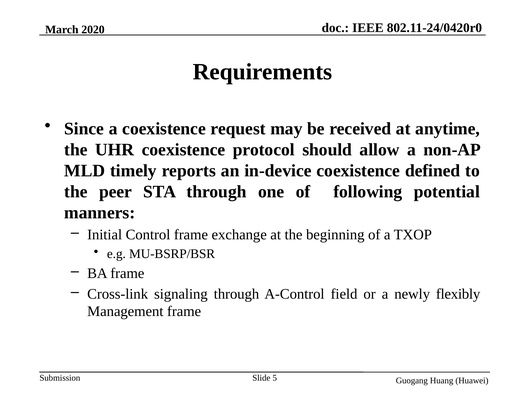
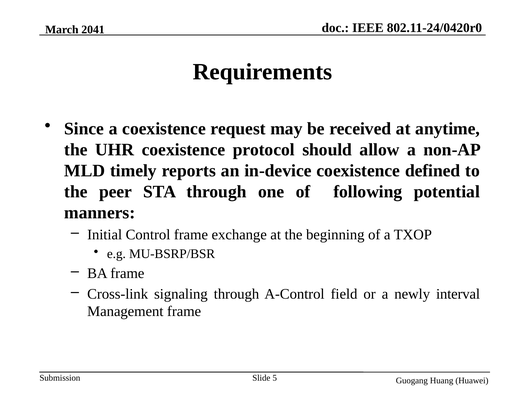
2020: 2020 -> 2041 (93, 29)
flexibly: flexibly -> interval (458, 294)
